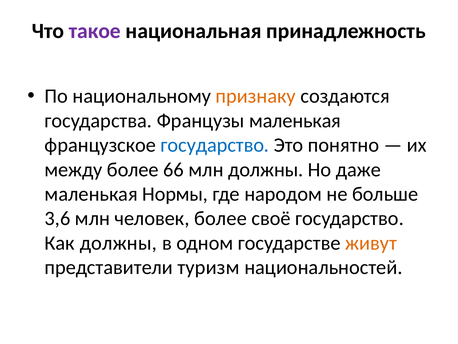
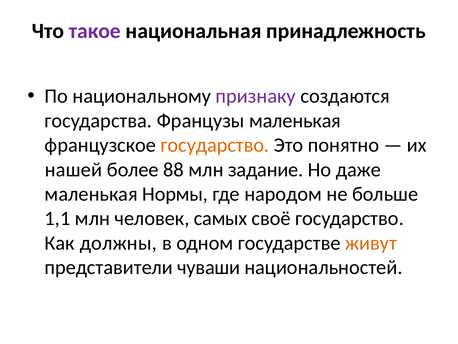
признаку colour: orange -> purple (256, 96)
государство colour: blue -> orange (215, 145)
между: между -> нашей (73, 169)
66: 66 -> 88 (174, 169)
млн должны: должны -> задание (266, 169)
3,6: 3,6 -> 1,1 (57, 218)
человек более: более -> самых (221, 218)
туризм: туризм -> чуваши (209, 267)
